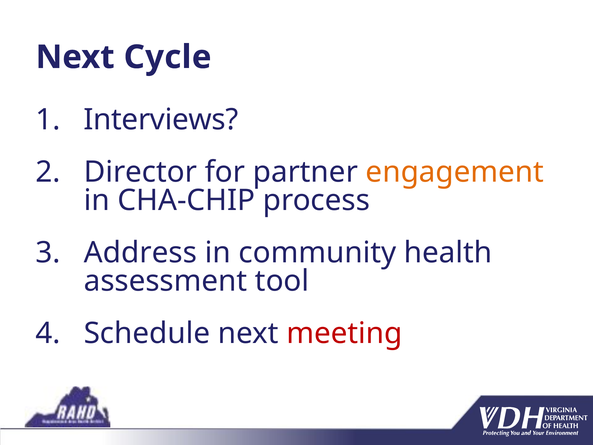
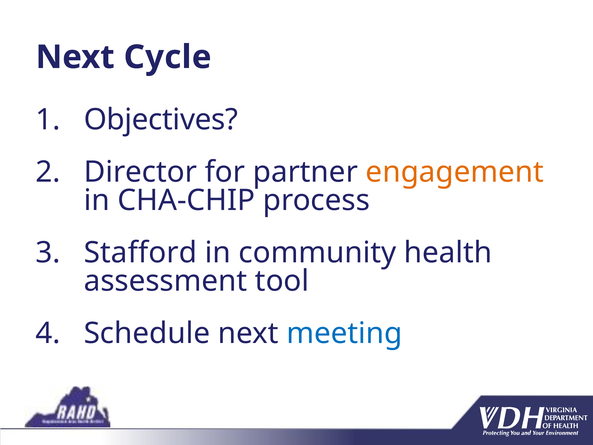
Interviews: Interviews -> Objectives (161, 120)
Address: Address -> Stafford (140, 253)
meeting colour: red -> blue (344, 333)
